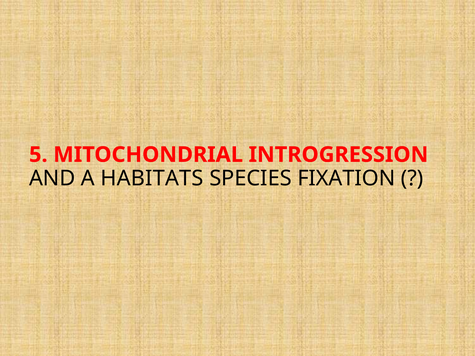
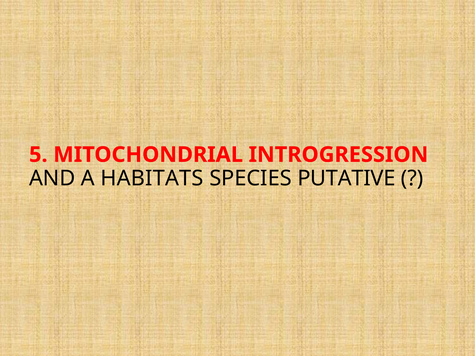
FIXATION: FIXATION -> PUTATIVE (346, 178)
